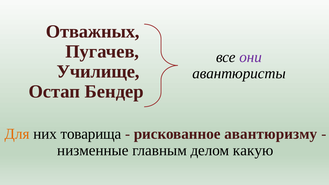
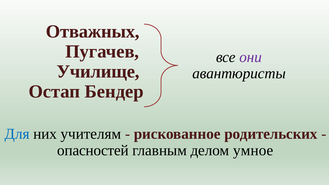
Для colour: orange -> blue (17, 134)
товарища: товарища -> учителям (91, 134)
авантюризму: авантюризму -> родительских (271, 134)
низменные: низменные -> опасностей (93, 150)
какую: какую -> умное (253, 150)
